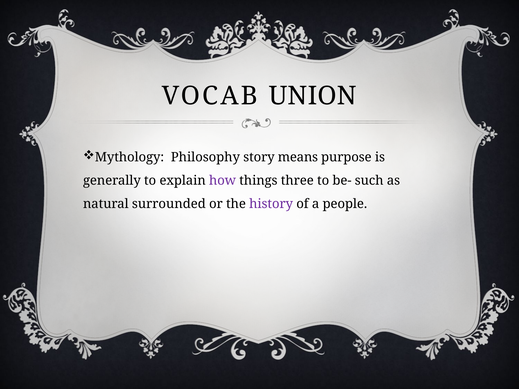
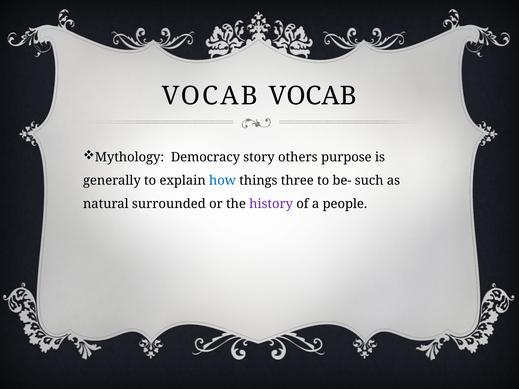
VOCAB UNION: UNION -> VOCAB (313, 96)
Philosophy: Philosophy -> Democracy (205, 157)
means: means -> others (298, 157)
how colour: purple -> blue (223, 181)
